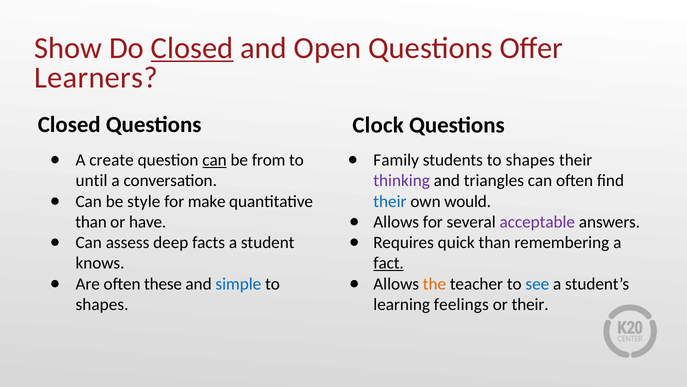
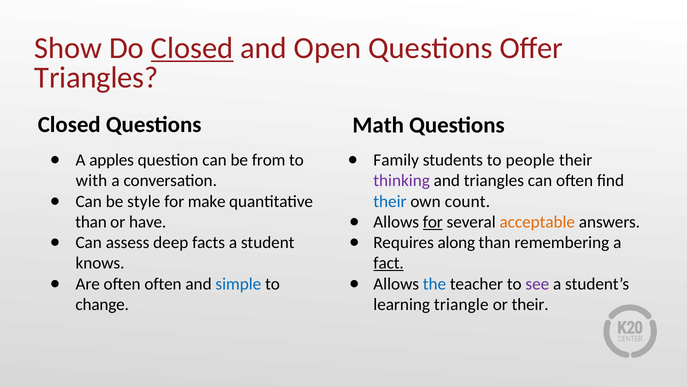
Learners: Learners -> Triangles (96, 77)
Clock: Clock -> Math (378, 125)
create: create -> apples (112, 160)
can underline: present -> none (215, 160)
students to shapes: shapes -> people (530, 160)
until: until -> with (91, 180)
would: would -> count (467, 201)
for underline: none -> present (433, 222)
acceptable colour: purple -> orange (537, 222)
quick: quick -> along (456, 242)
often these: these -> often (163, 284)
the colour: orange -> blue (434, 284)
see colour: blue -> purple (537, 284)
shapes: shapes -> change (102, 304)
feelings: feelings -> triangle (461, 304)
